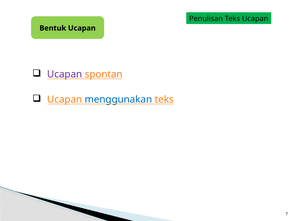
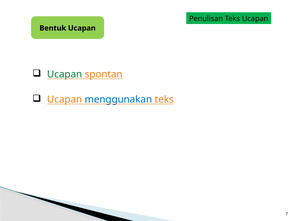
Ucapan colour: purple -> green (65, 74)
